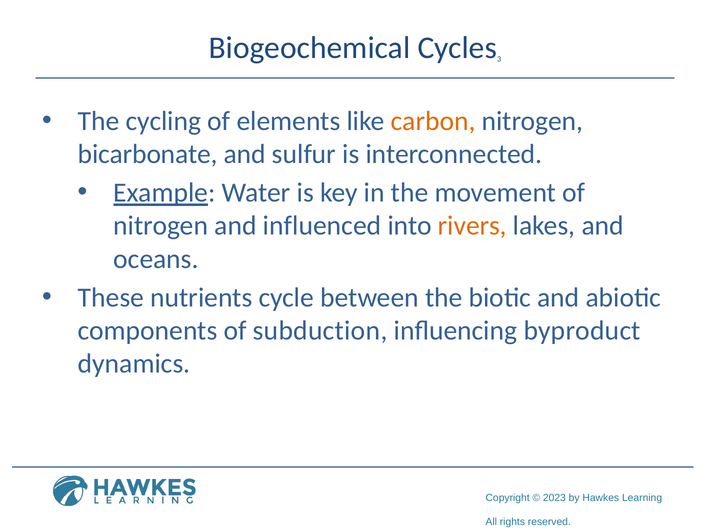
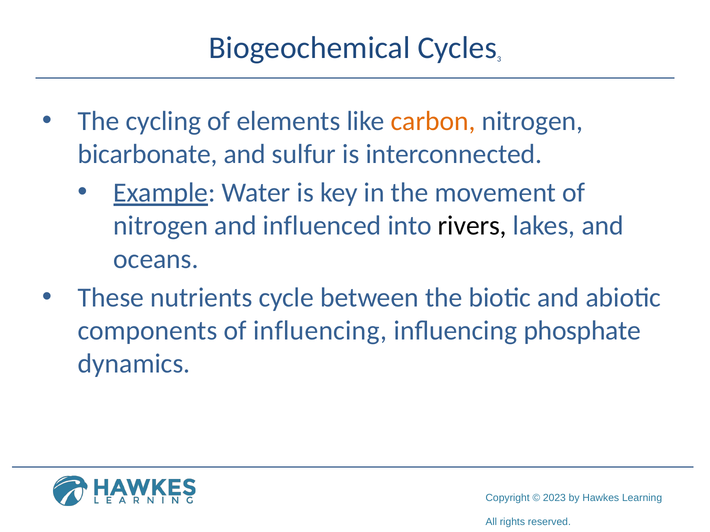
rivers colour: orange -> black (472, 226)
of subduction: subduction -> influencing (320, 331)
byproduct: byproduct -> phosphate (582, 331)
